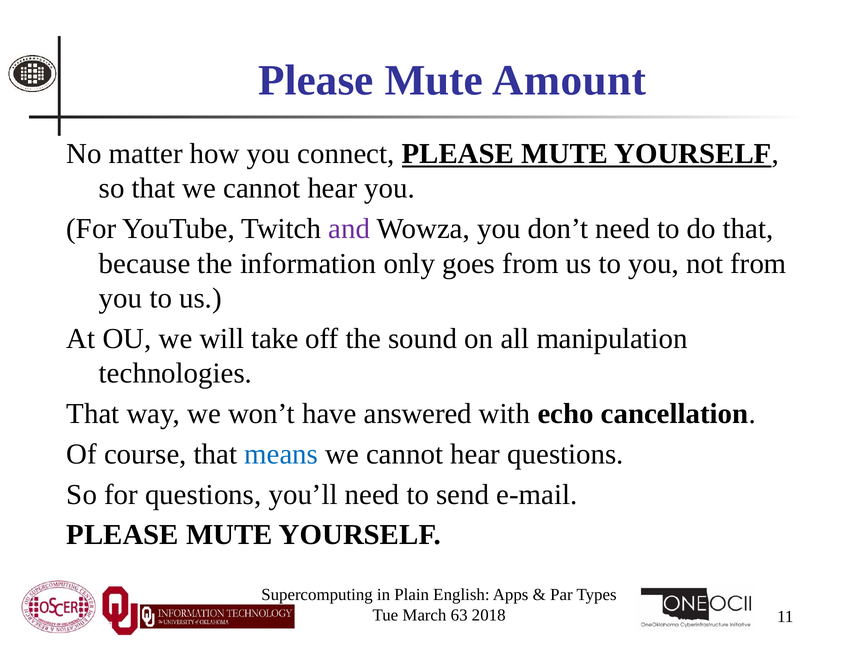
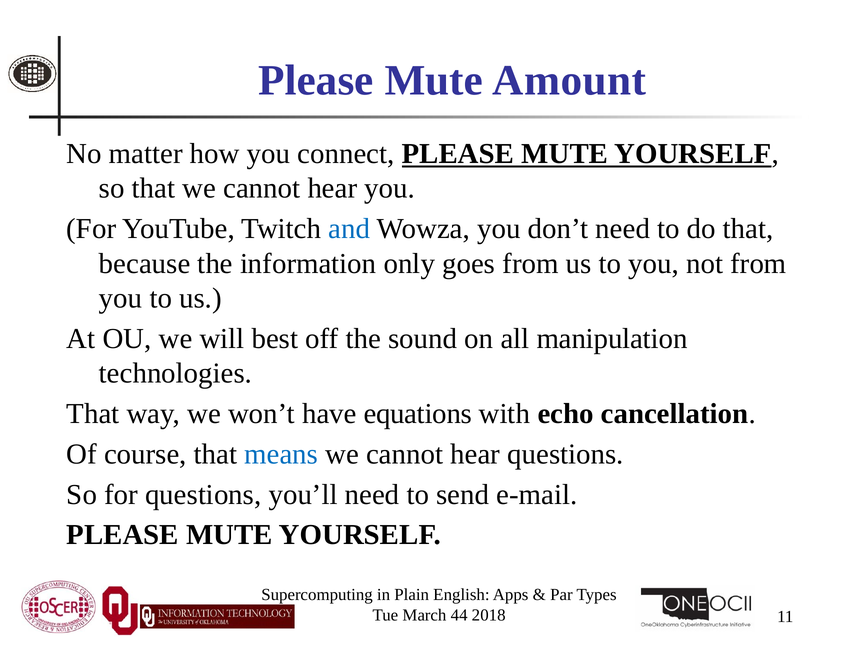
and colour: purple -> blue (349, 229)
take: take -> best (275, 339)
answered: answered -> equations (418, 414)
63: 63 -> 44 (459, 615)
